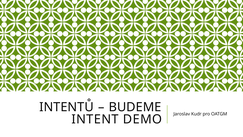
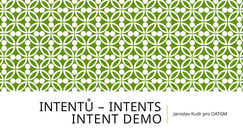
BUDEME: BUDEME -> INTENTS (135, 107)
